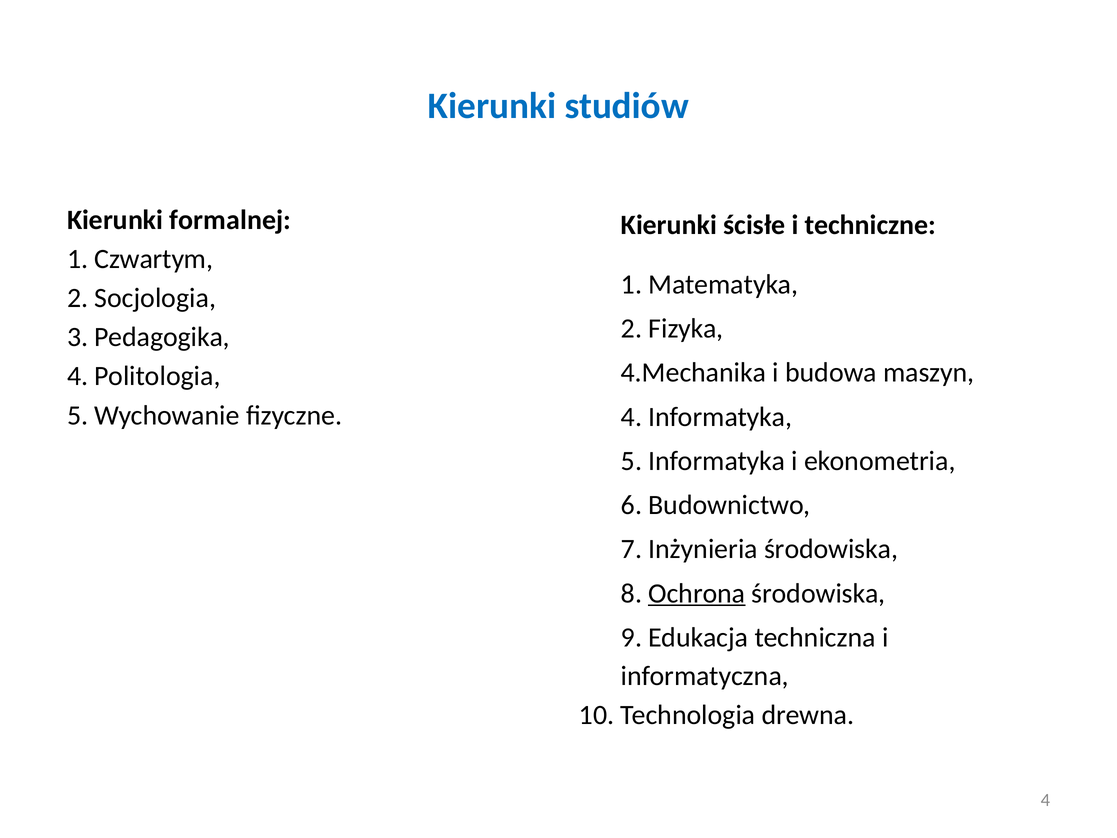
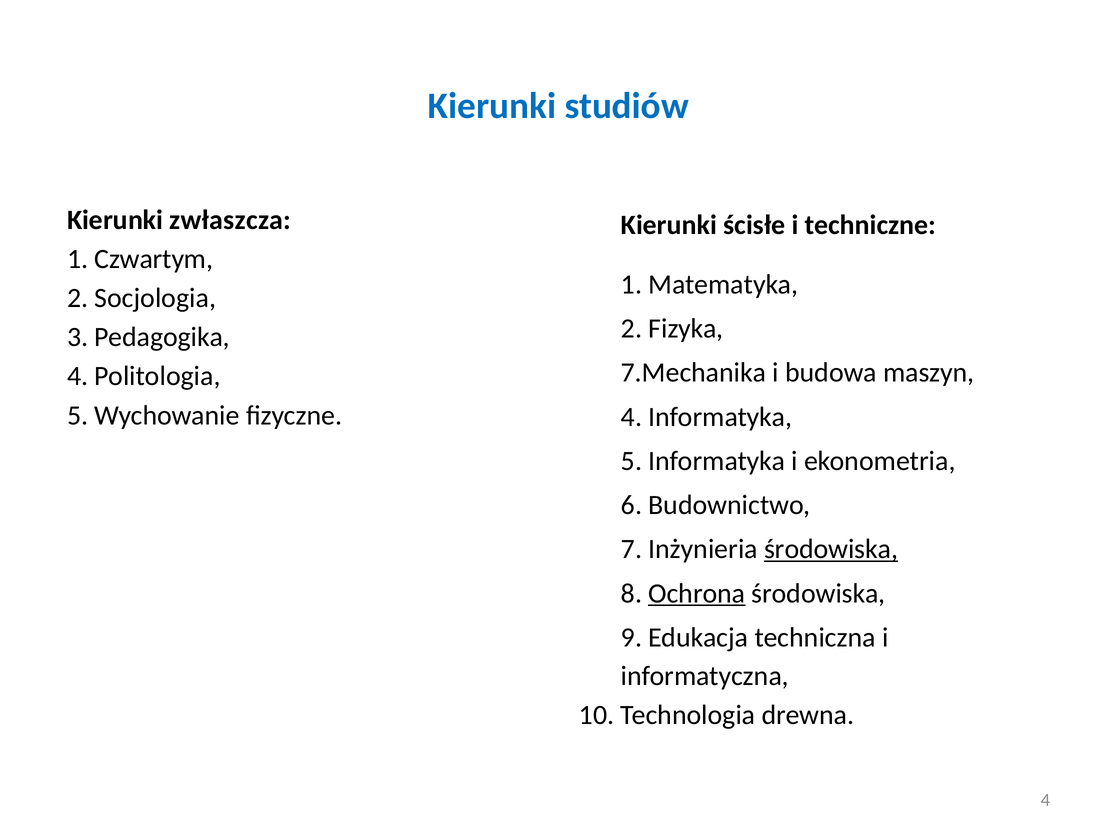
formalnej: formalnej -> zwłaszcza (230, 220)
4.Mechanika: 4.Mechanika -> 7.Mechanika (694, 373)
środowiska underline: none -> present (831, 549)
